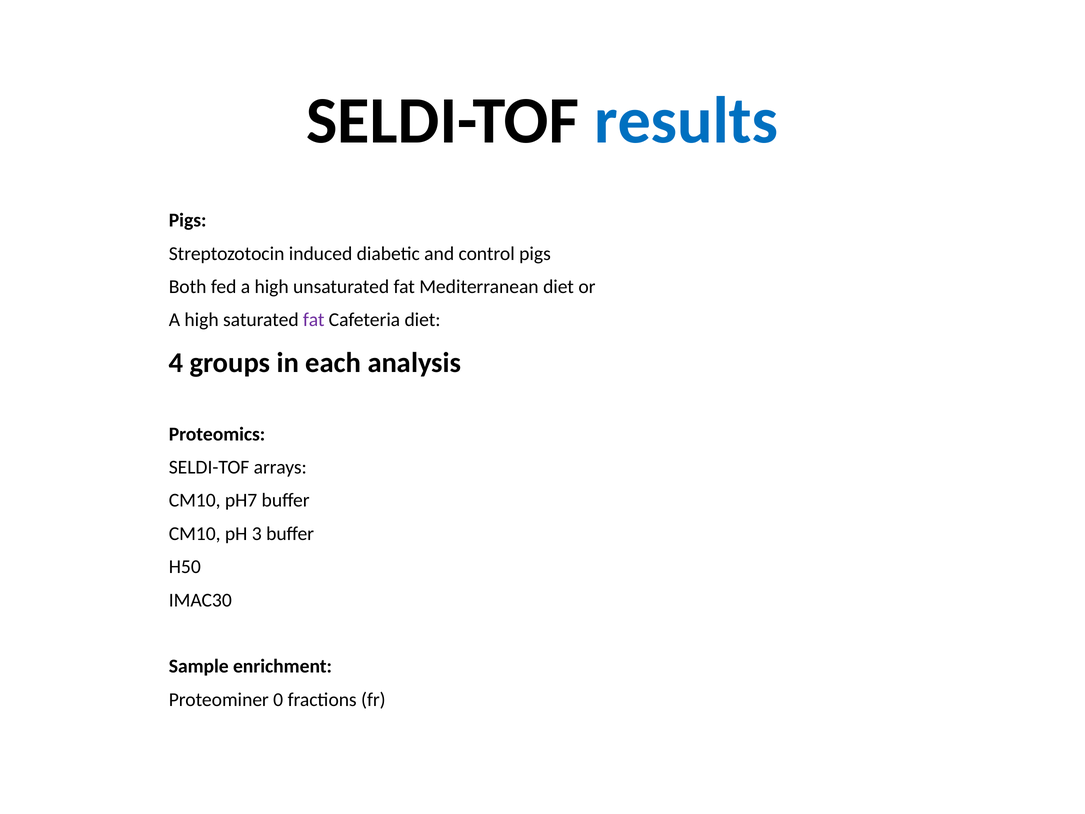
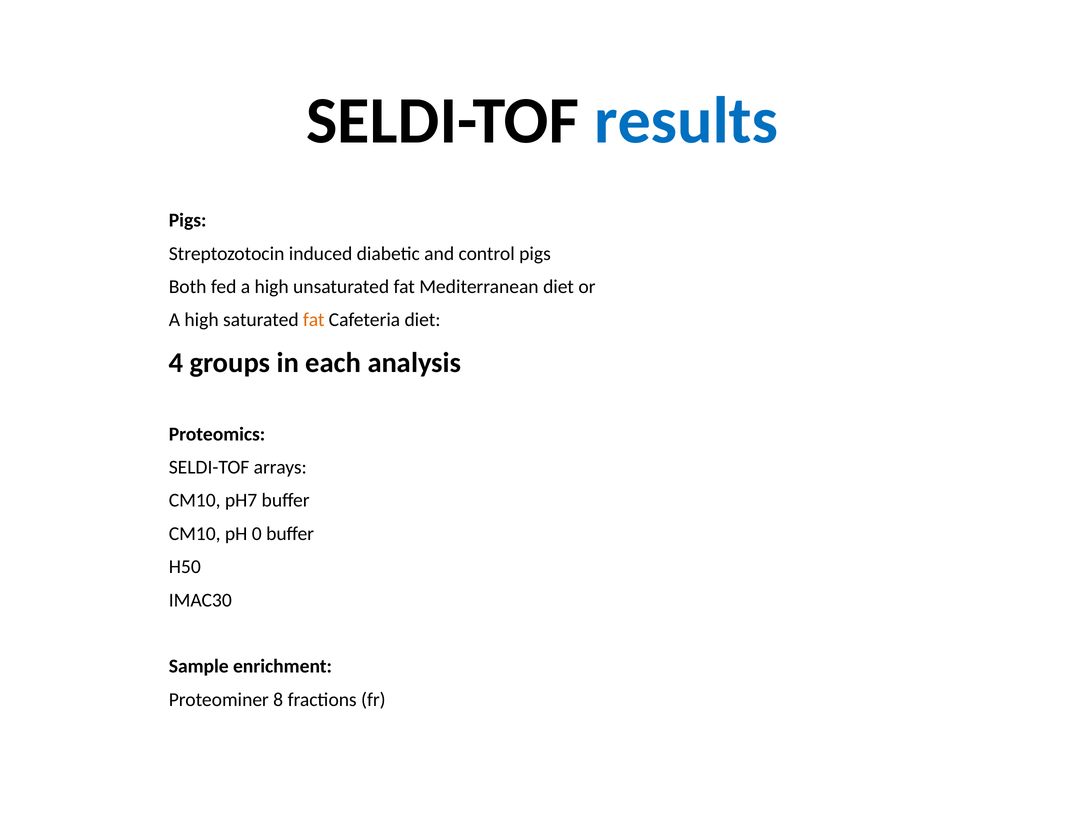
fat colour: purple -> orange (314, 320)
3: 3 -> 0 (257, 533)
0: 0 -> 8 (278, 699)
